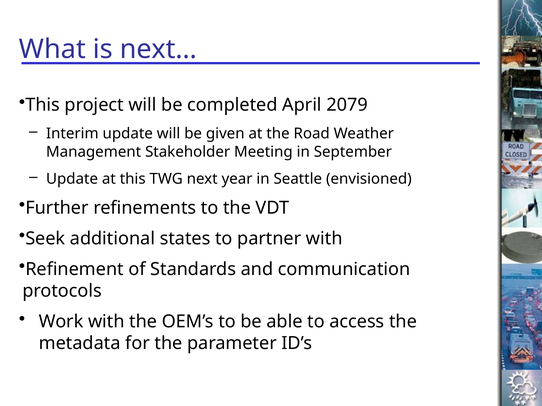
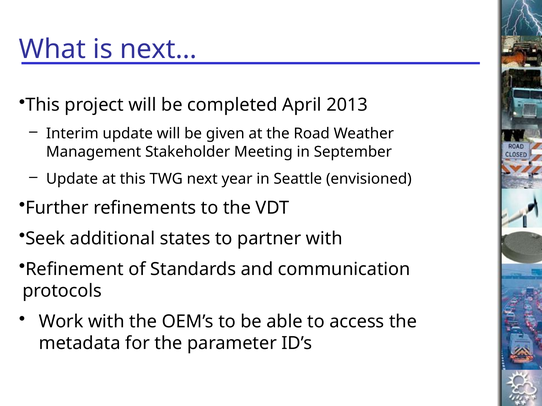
2079: 2079 -> 2013 (347, 105)
